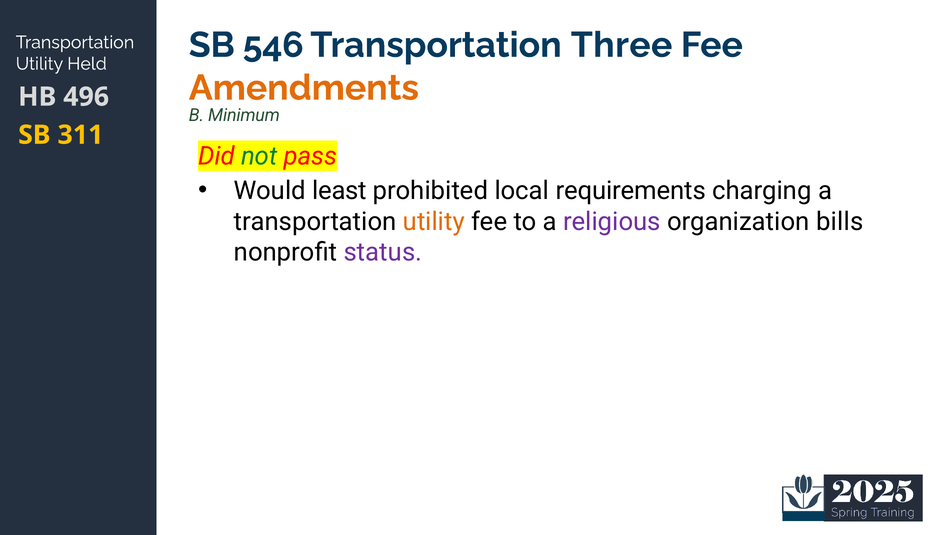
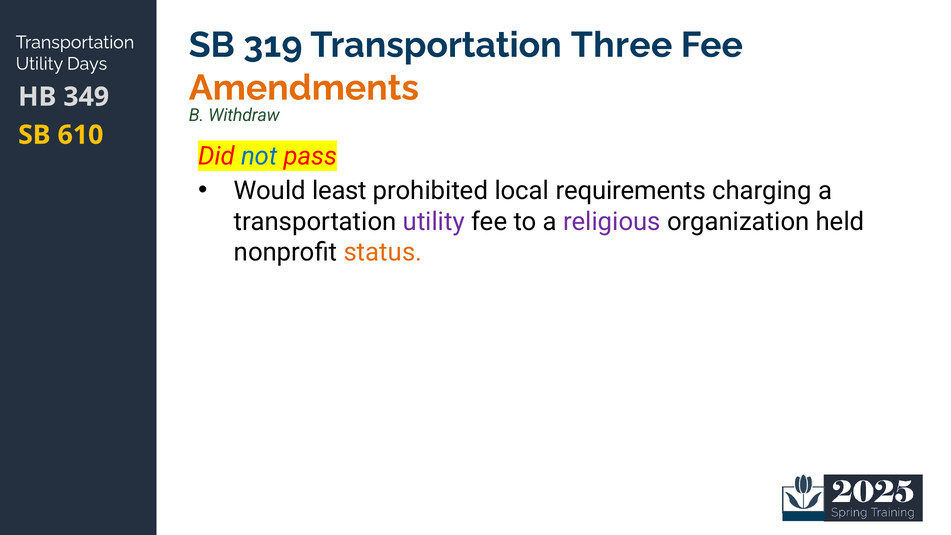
546: 546 -> 319 (273, 45)
Held: Held -> Days (87, 64)
496: 496 -> 349 (86, 97)
Minimum: Minimum -> Withdraw (244, 115)
311: 311 -> 610 (80, 135)
not colour: green -> blue (259, 156)
utility colour: orange -> purple (434, 221)
bills: bills -> held (840, 221)
status colour: purple -> orange (383, 252)
